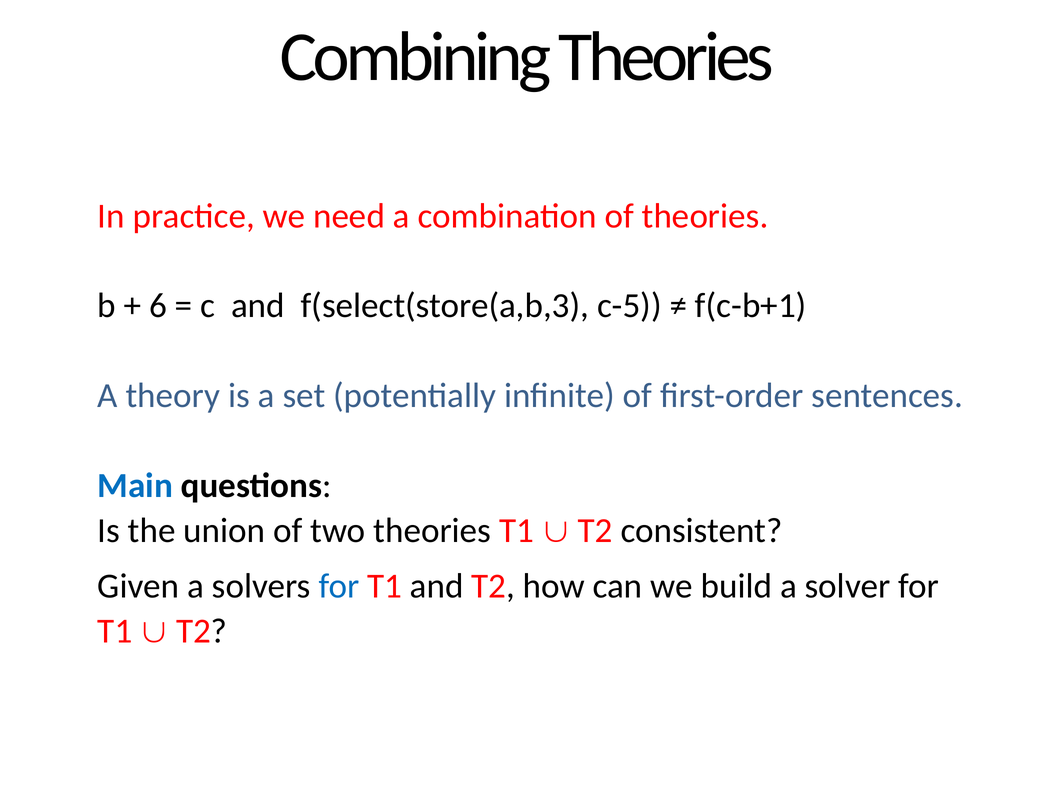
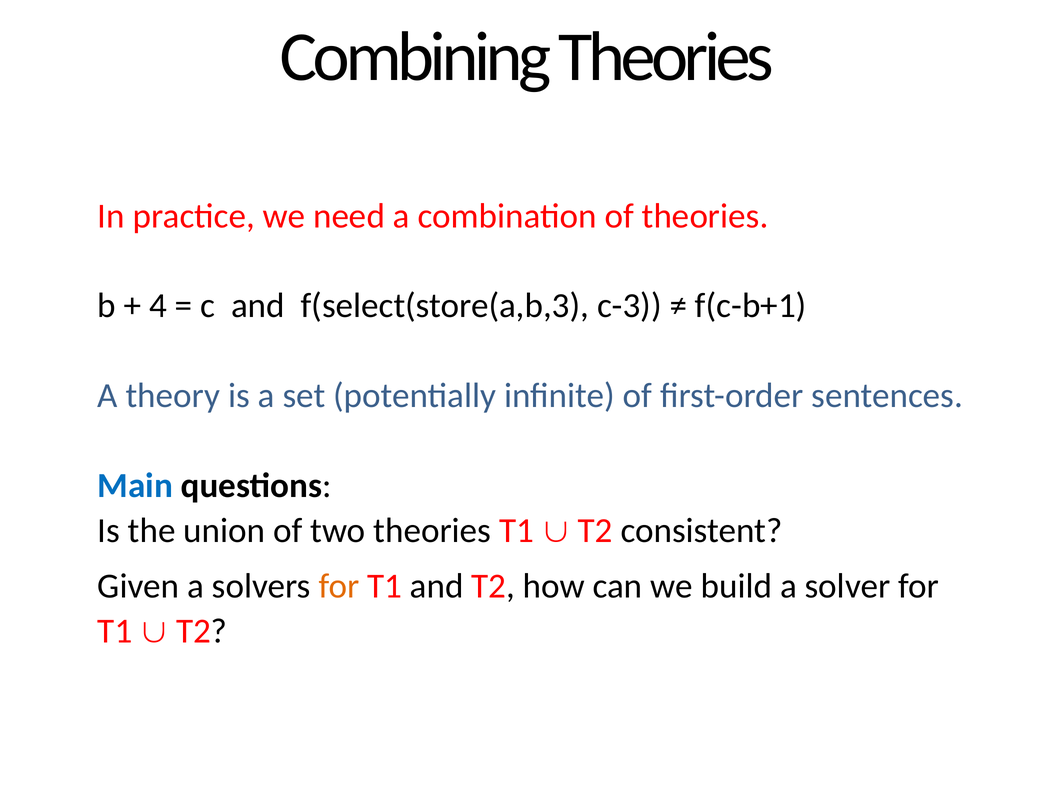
6: 6 -> 4 (158, 306)
c-5: c-5 -> c-3 (629, 306)
for colour: blue -> orange (339, 586)
